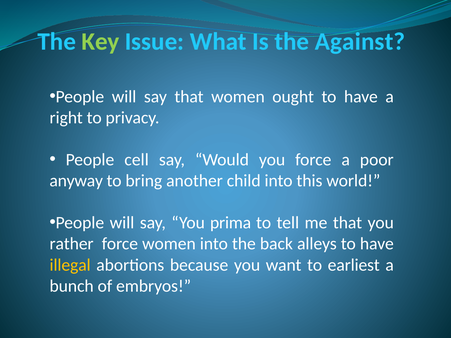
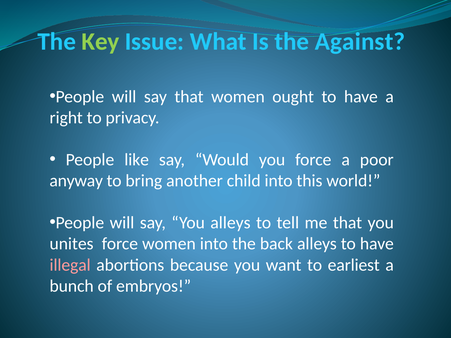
cell: cell -> like (137, 160)
You prima: prima -> alleys (230, 223)
rather: rather -> unites (72, 244)
illegal colour: yellow -> pink (70, 265)
